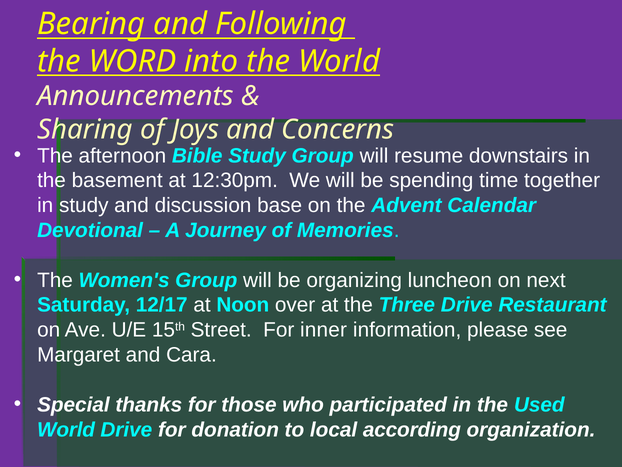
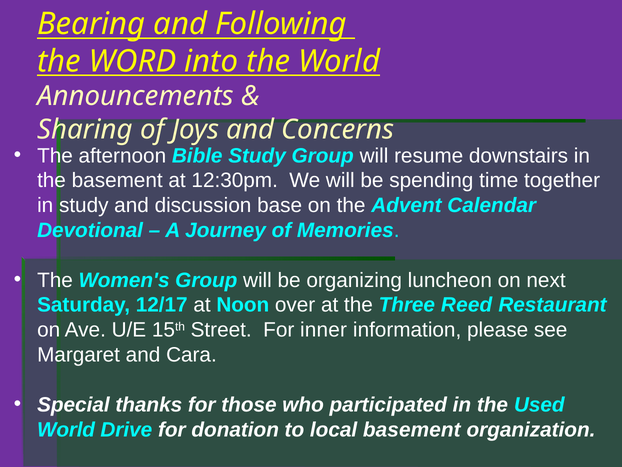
Three Drive: Drive -> Reed (467, 305)
local according: according -> basement (412, 429)
